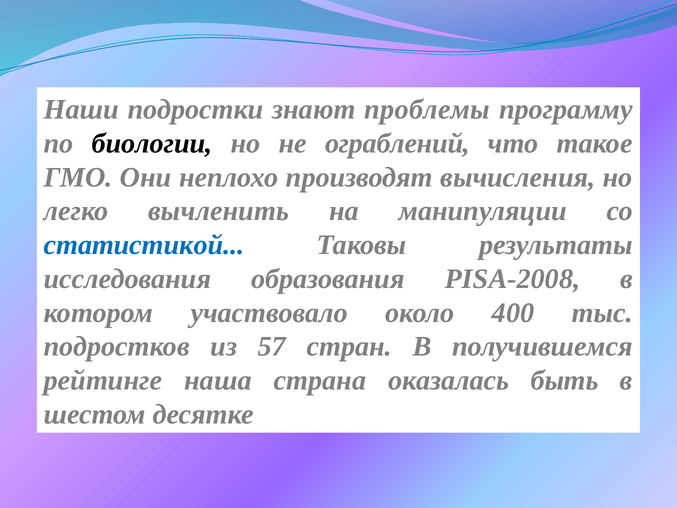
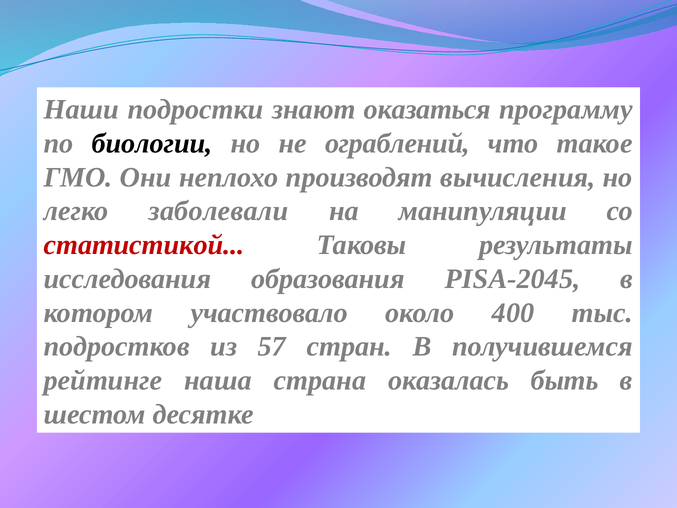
проблемы: проблемы -> оказаться (427, 109)
вычленить: вычленить -> заболевали (219, 211)
статистикой colour: blue -> red (144, 245)
PISA-2008: PISA-2008 -> PISA-2045 (512, 279)
